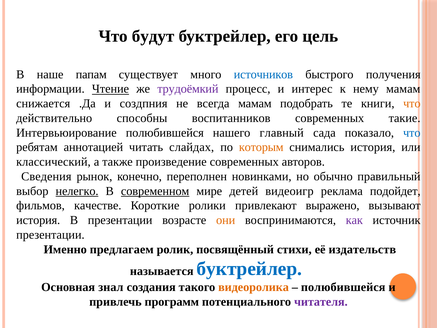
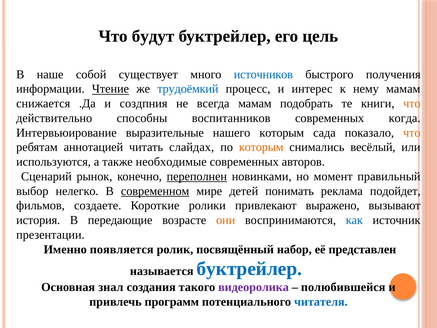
папам: папам -> собой (91, 74)
трудоёмкий colour: purple -> blue (188, 89)
такие: такие -> когда (405, 118)
Интервьюирование полюбившейся: полюбившейся -> выразительные (165, 133)
нашего главный: главный -> которым (282, 133)
что colour: blue -> orange (412, 133)
снимались история: история -> весёлый (373, 147)
классический: классический -> используются (54, 162)
произведение: произведение -> необходимые (171, 162)
Сведения: Сведения -> Сценарий (46, 176)
переполнен underline: none -> present (197, 176)
обычно: обычно -> момент (333, 176)
нелегко underline: present -> none (77, 191)
видеоигр: видеоигр -> понимать (290, 191)
качестве: качестве -> создаете (98, 205)
В презентации: презентации -> передающие (120, 220)
как colour: purple -> blue (354, 220)
предлагаем: предлагаем -> появляется (122, 249)
стихи: стихи -> набор (294, 249)
издательств: издательств -> представлен (362, 249)
видеоролика colour: orange -> purple (254, 287)
читателя colour: purple -> blue (321, 302)
